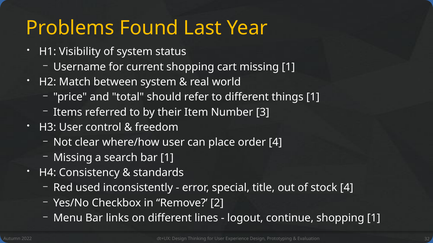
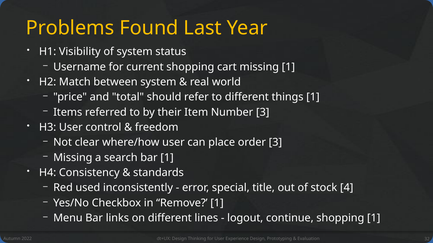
order 4: 4 -> 3 (275, 143)
Remove 2: 2 -> 1 (217, 203)
